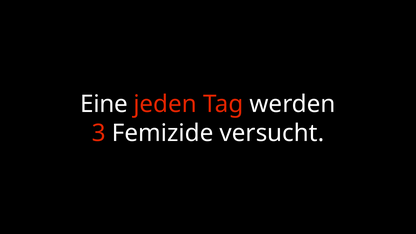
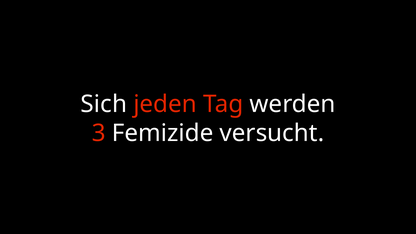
Eine: Eine -> Sich (104, 104)
